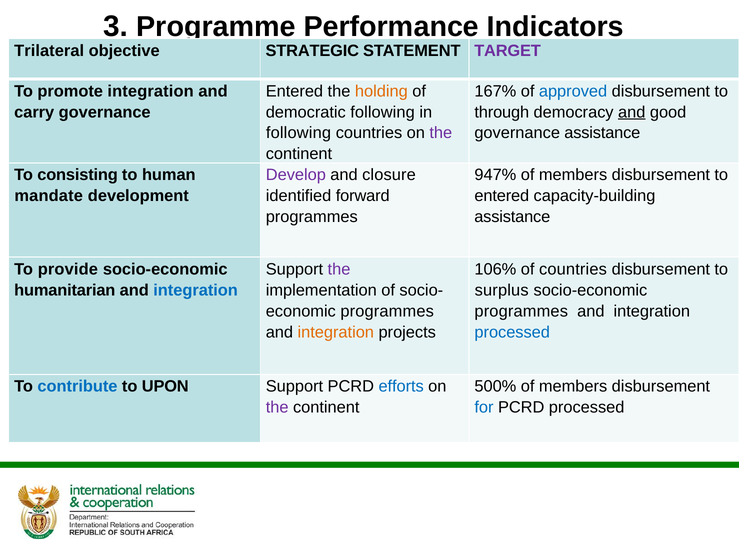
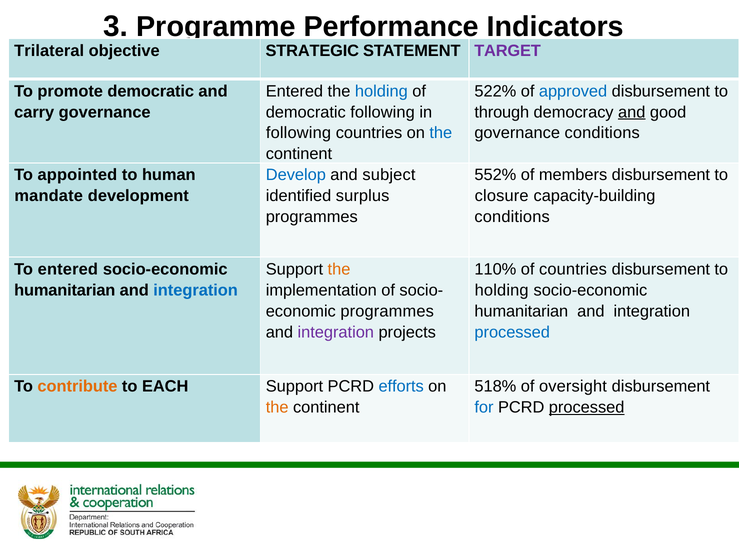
promote integration: integration -> democratic (151, 91)
holding colour: orange -> blue (381, 91)
167%: 167% -> 522% (495, 91)
the colour: purple -> blue (441, 133)
governance assistance: assistance -> conditions (602, 133)
consisting: consisting -> appointed (77, 175)
Develop colour: purple -> blue (296, 175)
closure: closure -> subject (389, 175)
947%: 947% -> 552% (495, 175)
forward: forward -> surplus (363, 196)
entered: entered -> closure (502, 196)
assistance: assistance -> conditions (512, 217)
To provide: provide -> entered (68, 269)
the colour: purple -> orange (339, 269)
106%: 106% -> 110% (495, 269)
surplus: surplus -> holding (502, 290)
programmes: programmes -> humanitarian (521, 311)
integration colour: orange -> purple (336, 332)
contribute colour: blue -> orange (77, 387)
UPON: UPON -> EACH (165, 387)
500%: 500% -> 518% (495, 387)
members: members -> oversight (573, 387)
the colour: purple -> orange (277, 408)
processed underline: none -> present (587, 408)
